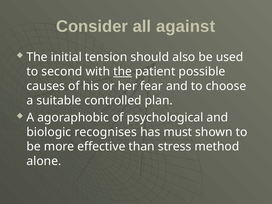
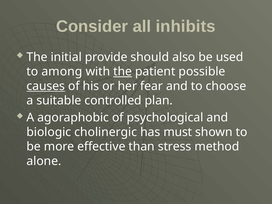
against: against -> inhibits (186, 26)
tension: tension -> provide (106, 57)
second: second -> among (62, 72)
causes underline: none -> present (46, 86)
recognises: recognises -> cholinergic (106, 132)
